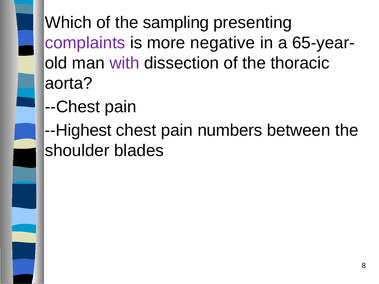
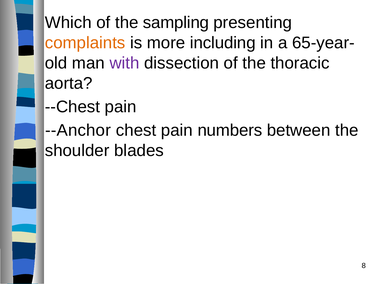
complaints colour: purple -> orange (85, 43)
negative: negative -> including (223, 43)
--Highest: --Highest -> --Anchor (78, 130)
